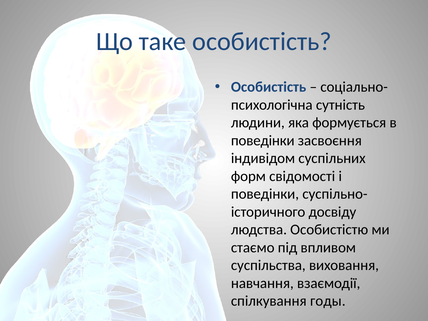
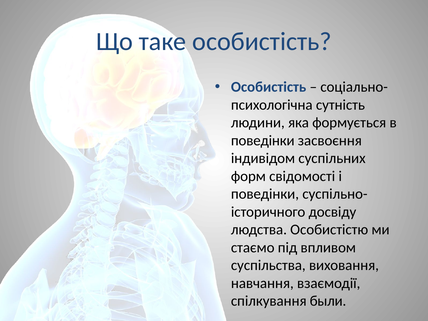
годы: годы -> были (328, 301)
